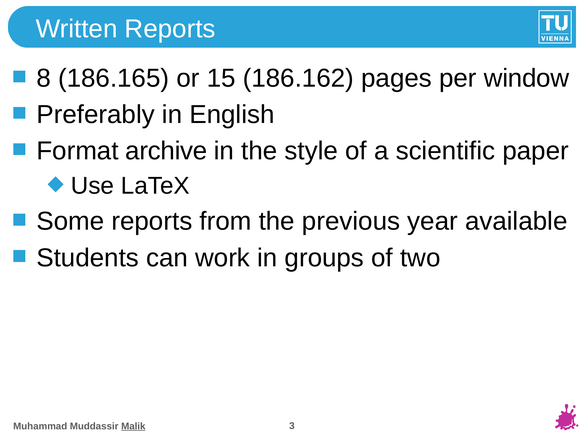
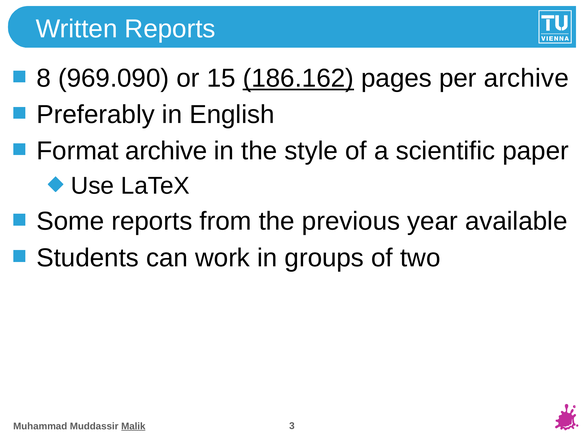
186.165: 186.165 -> 969.090 (114, 78)
186.162 underline: none -> present (298, 78)
per window: window -> archive (526, 78)
